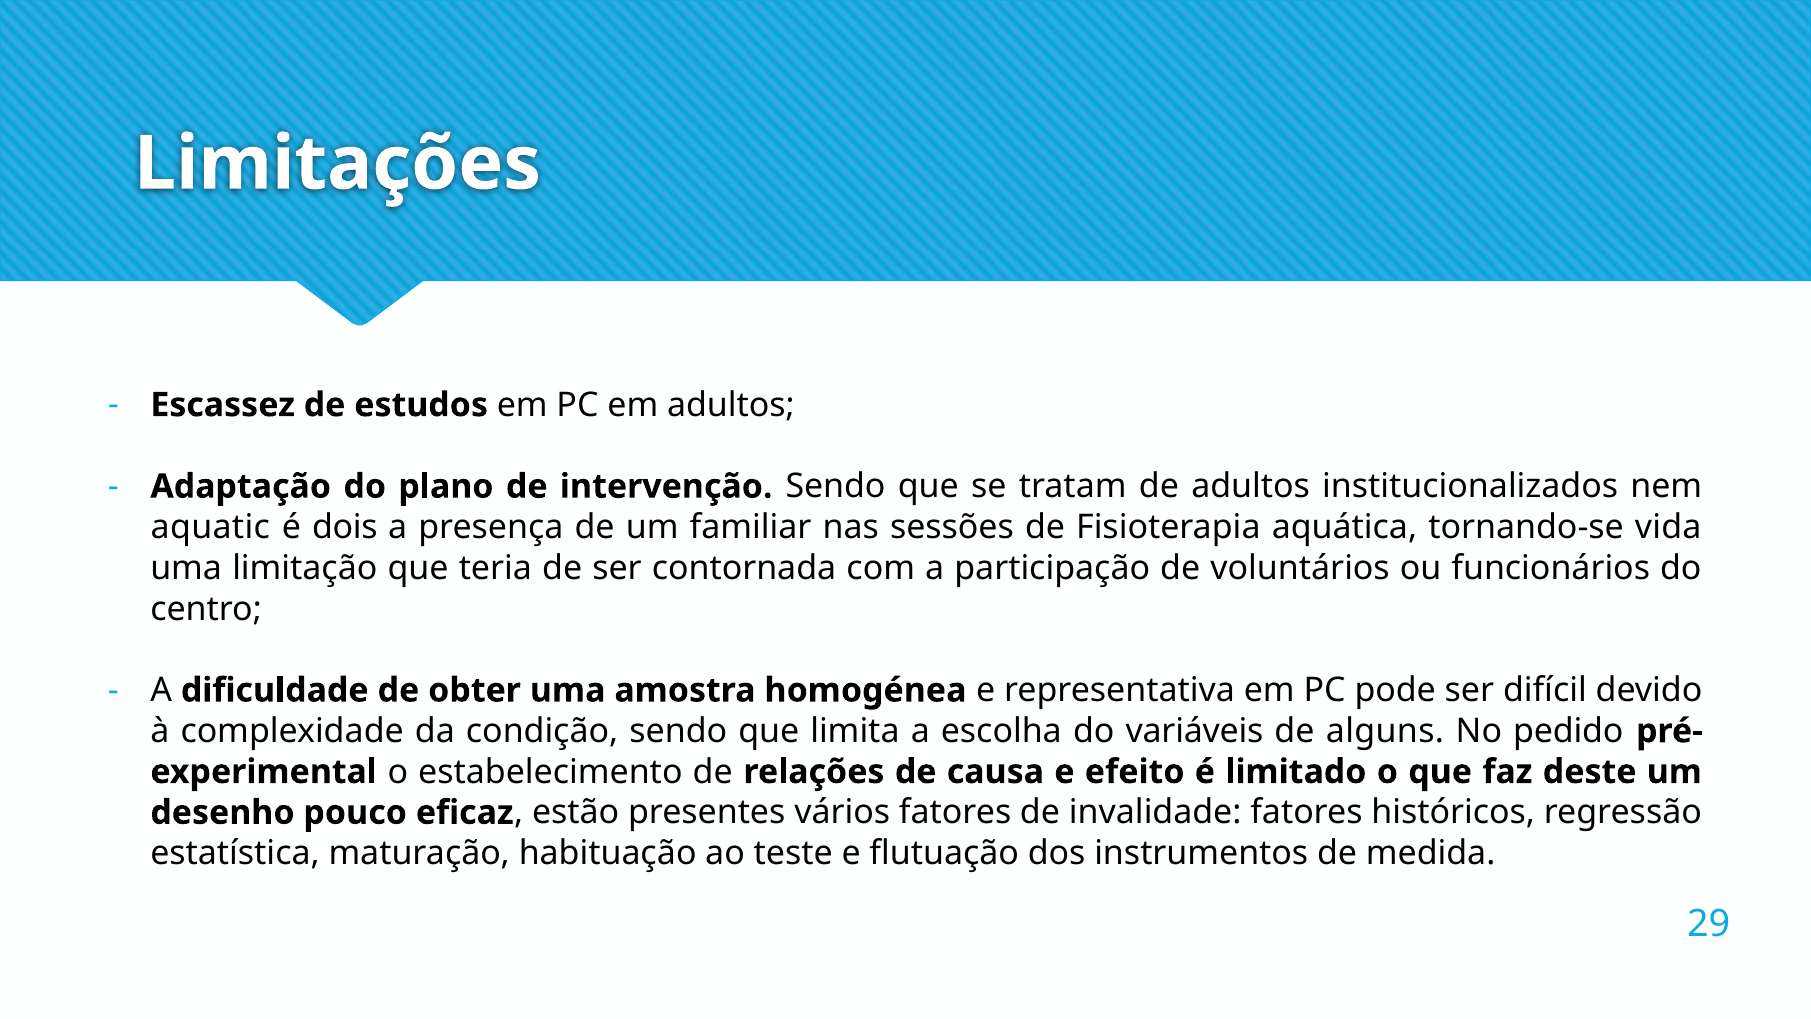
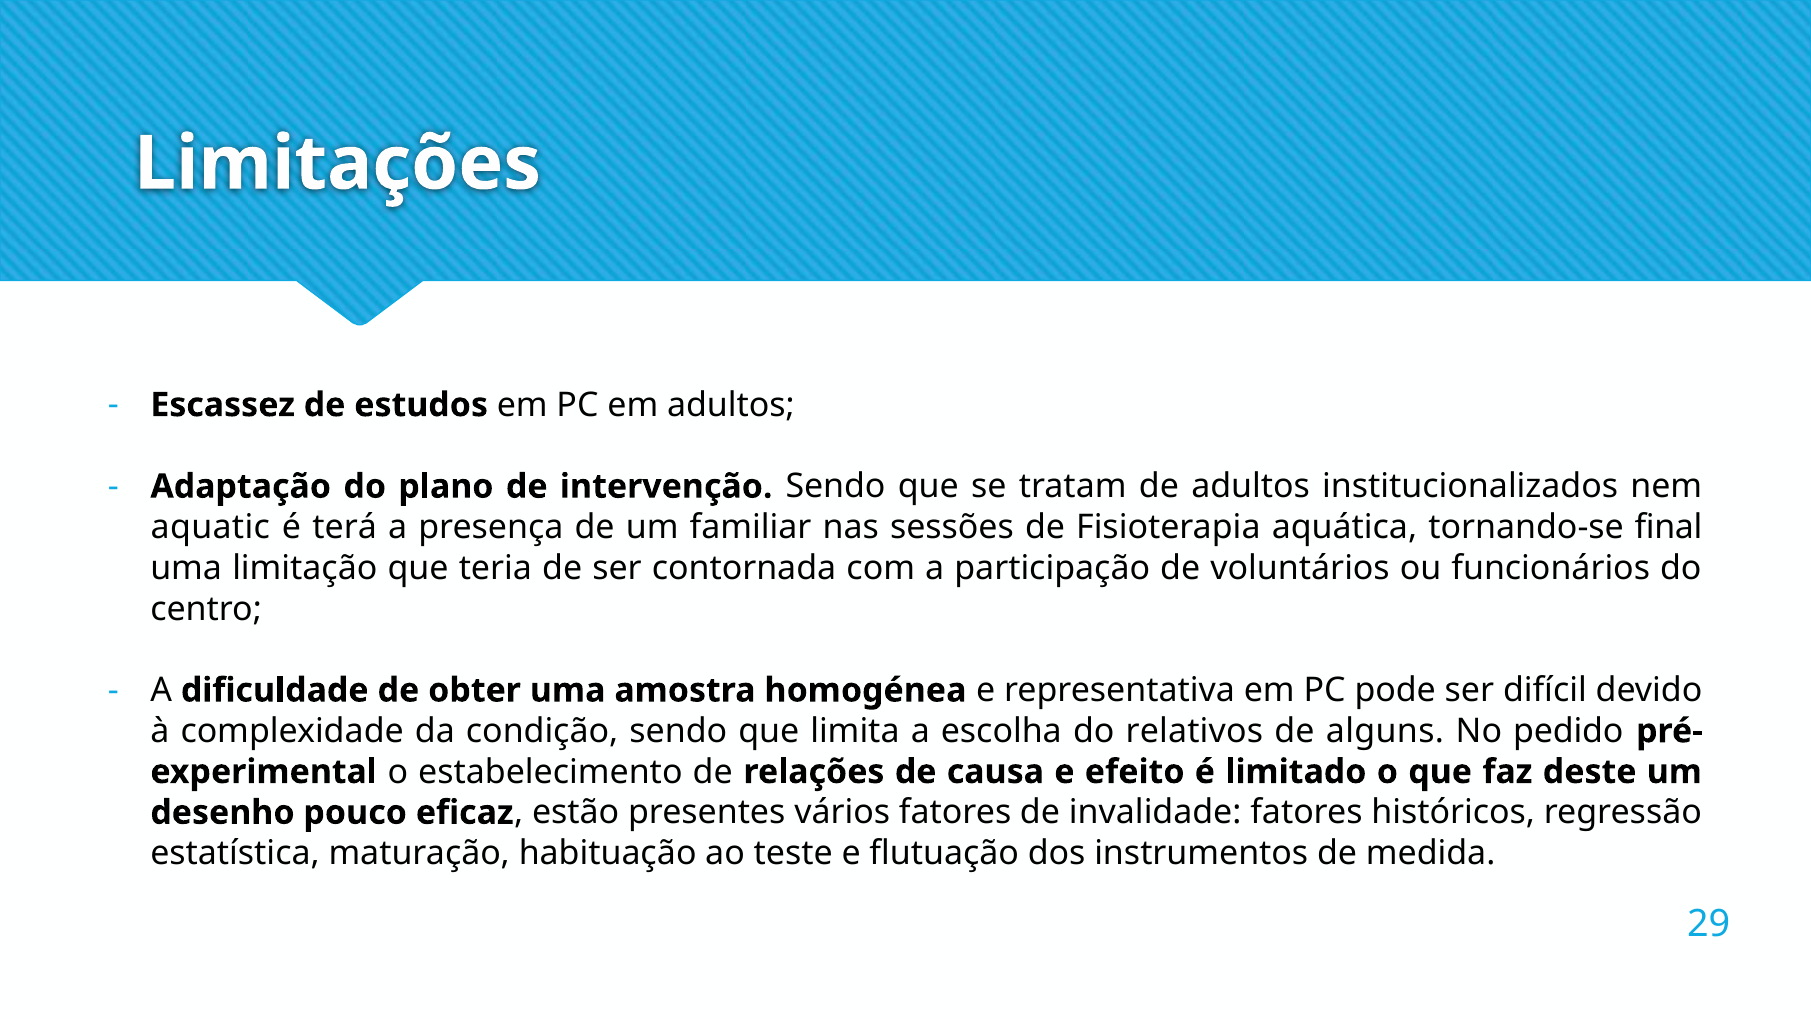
dois: dois -> terá (345, 527)
vida: vida -> final (1668, 527)
variáveis: variáveis -> relativos (1194, 731)
